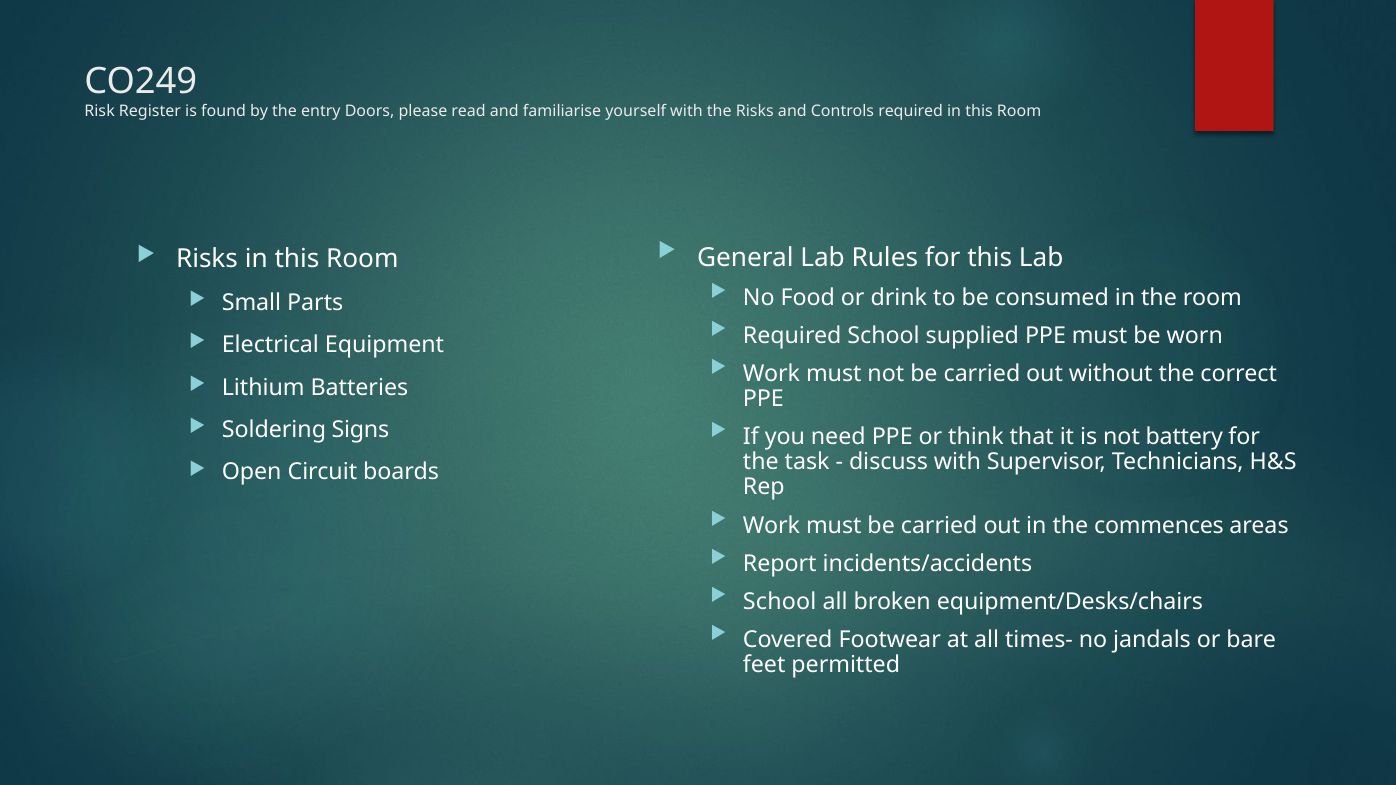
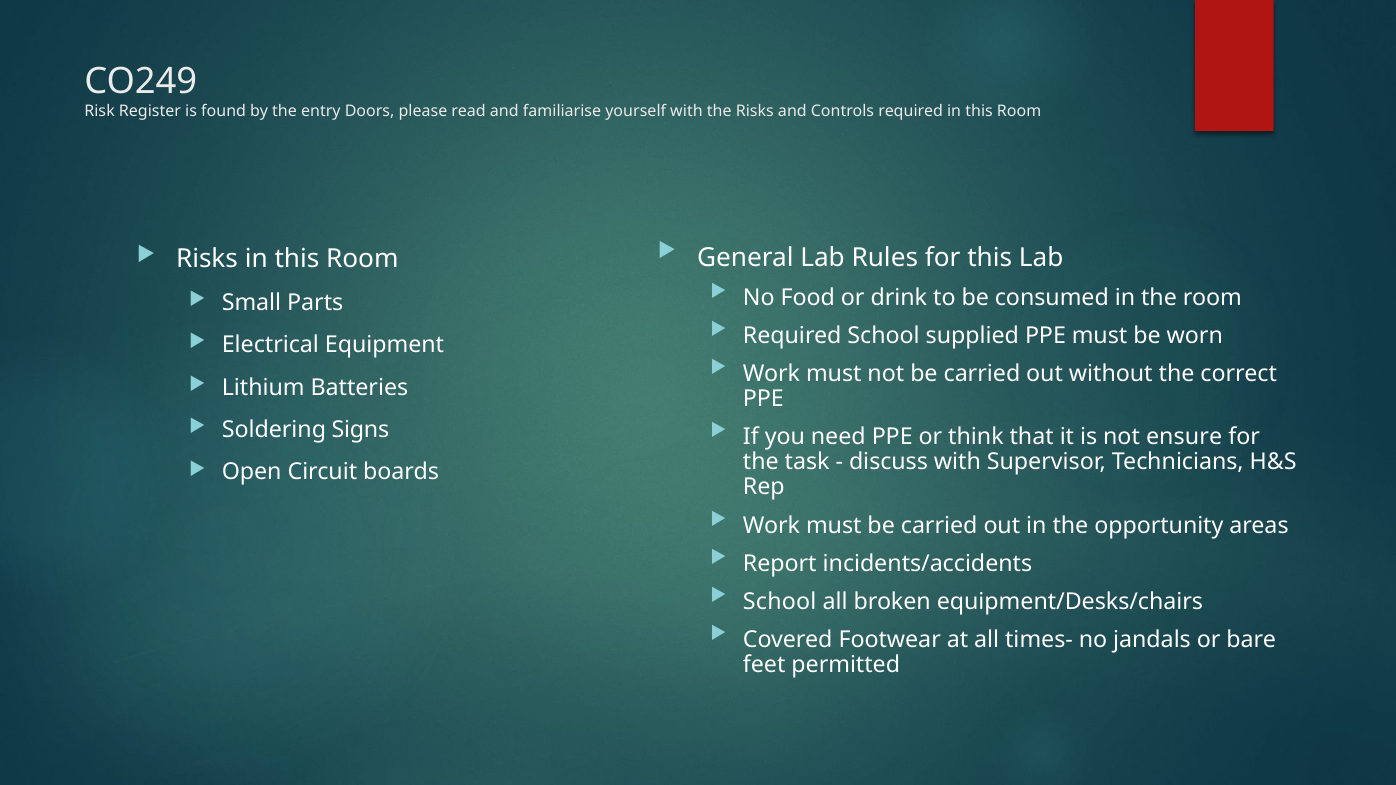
battery: battery -> ensure (1184, 437)
commences: commences -> opportunity (1159, 526)
